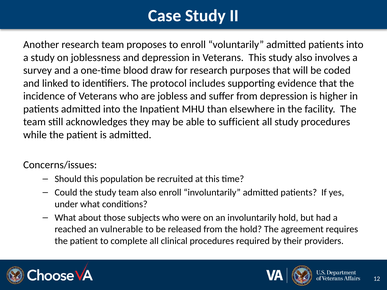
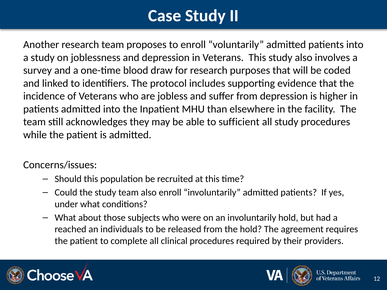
vulnerable: vulnerable -> individuals (122, 229)
